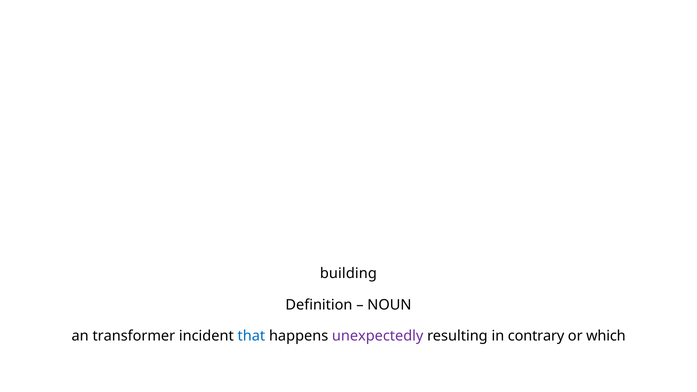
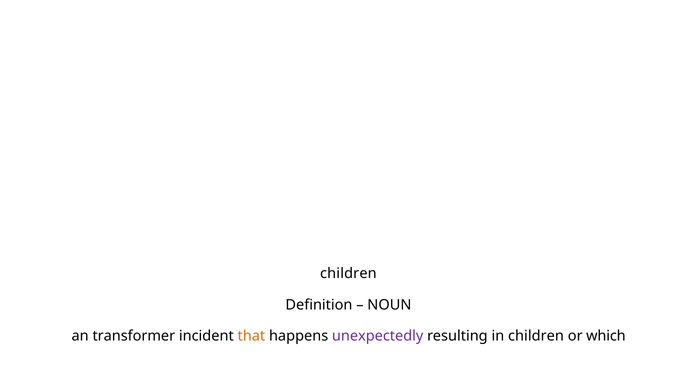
building: building -> children (348, 273)
that colour: blue -> orange (251, 336)
in contrary: contrary -> children (536, 336)
